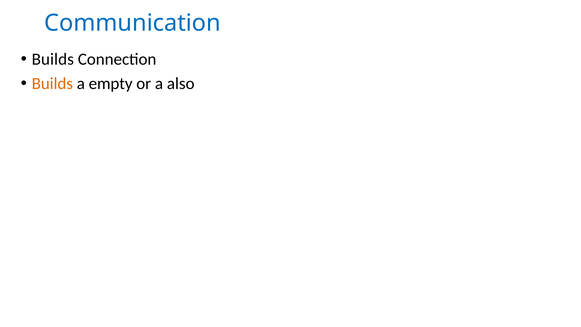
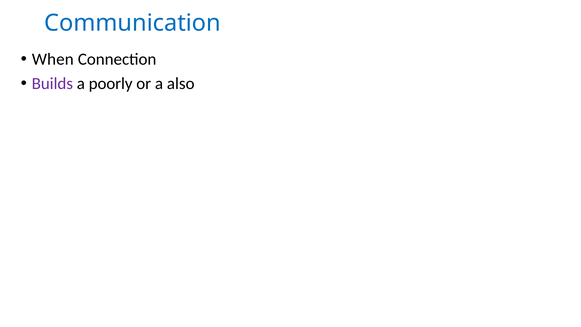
Builds: Builds -> When (53, 59)
Builds colour: orange -> purple (52, 84)
empty: empty -> poorly (111, 84)
